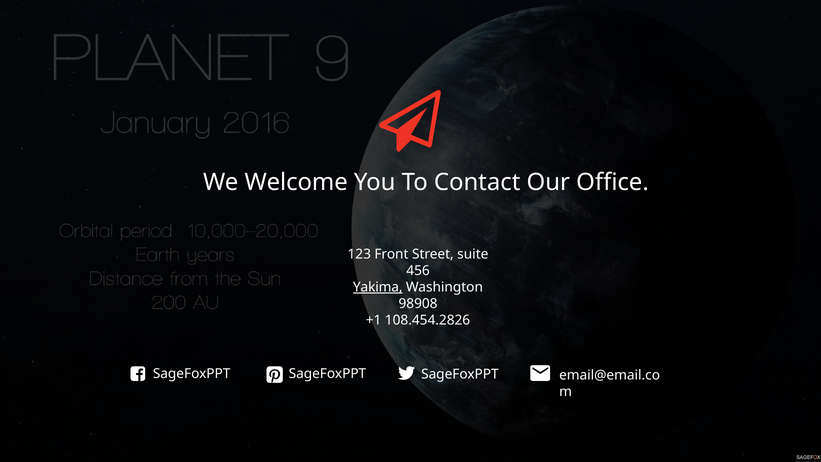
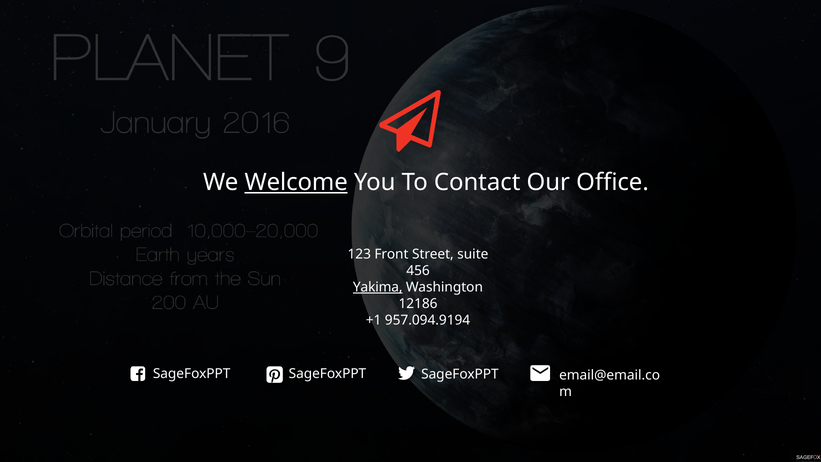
Welcome underline: none -> present (296, 182)
98908: 98908 -> 12186 (418, 303)
108.454.2826: 108.454.2826 -> 957.094.9194 (428, 320)
